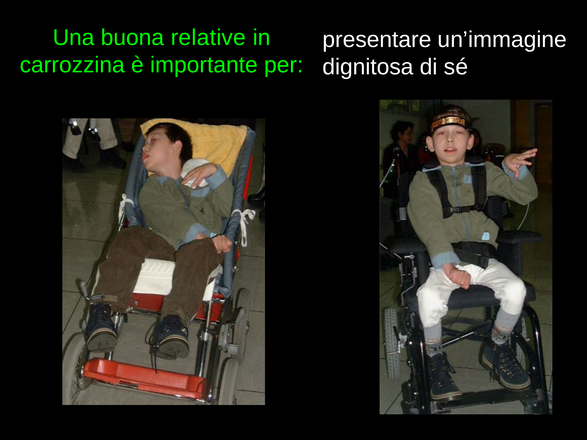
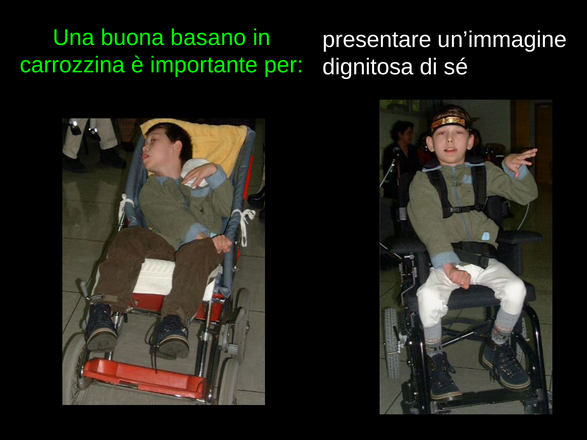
relative: relative -> basano (208, 38)
